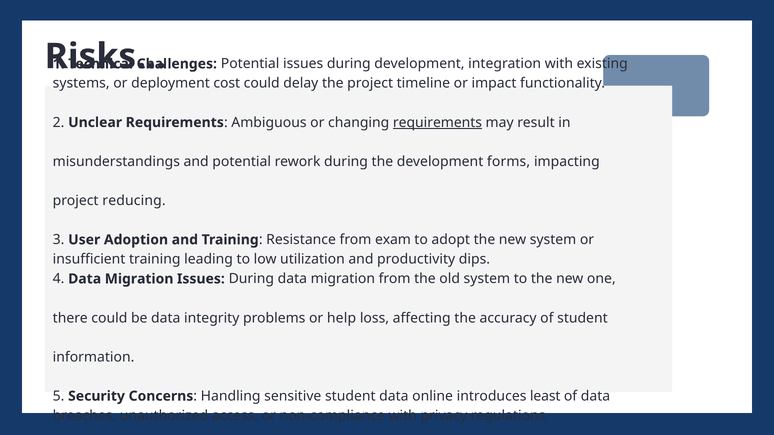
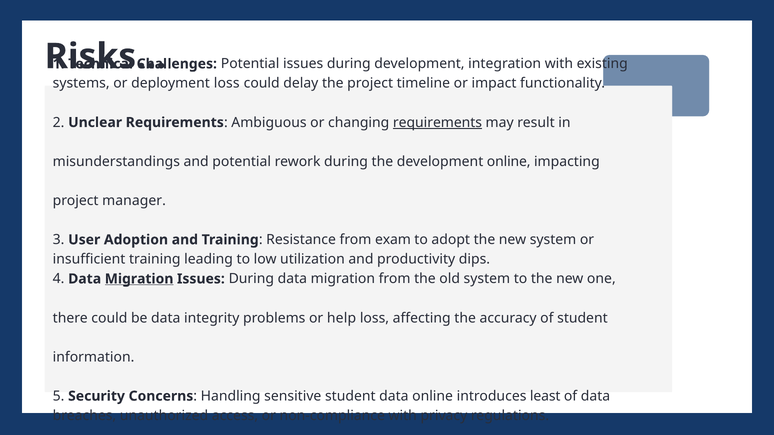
deployment cost: cost -> loss (227, 83)
development forms: forms -> online (509, 162)
reducing: reducing -> manager (134, 201)
Migration underline: none -> present (139, 279)
